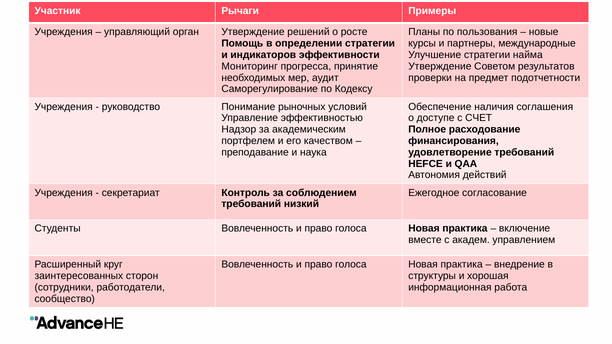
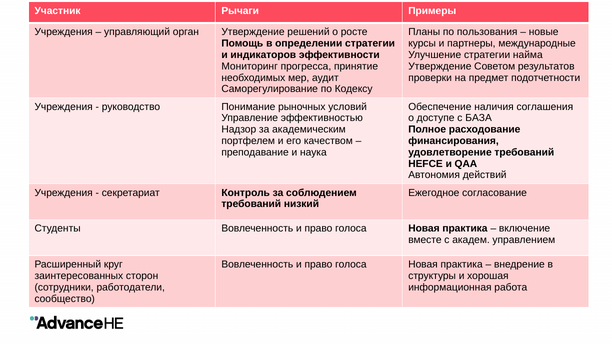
СЧЕТ: СЧЕТ -> БАЗА (479, 118)
